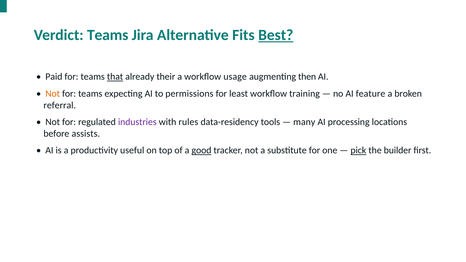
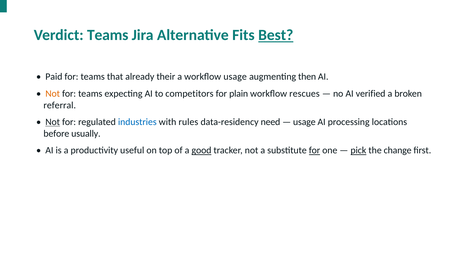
that underline: present -> none (115, 77)
permissions: permissions -> competitors (189, 94)
least: least -> plain (239, 94)
training: training -> rescues (305, 94)
feature: feature -> verified (371, 94)
Not underline: none -> present (53, 122)
industries colour: purple -> blue (137, 122)
tools: tools -> need (270, 122)
many: many -> usage (304, 122)
assists: assists -> usually (86, 134)
for underline: none -> present (315, 151)
builder: builder -> change (398, 151)
